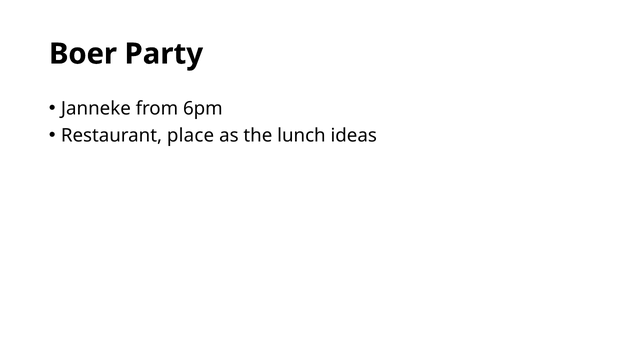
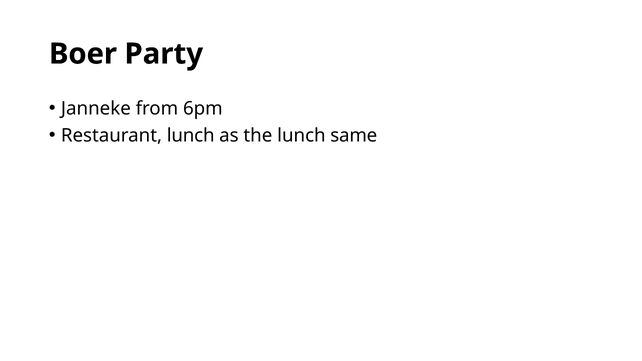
Restaurant place: place -> lunch (191, 135)
ideas: ideas -> same (354, 135)
